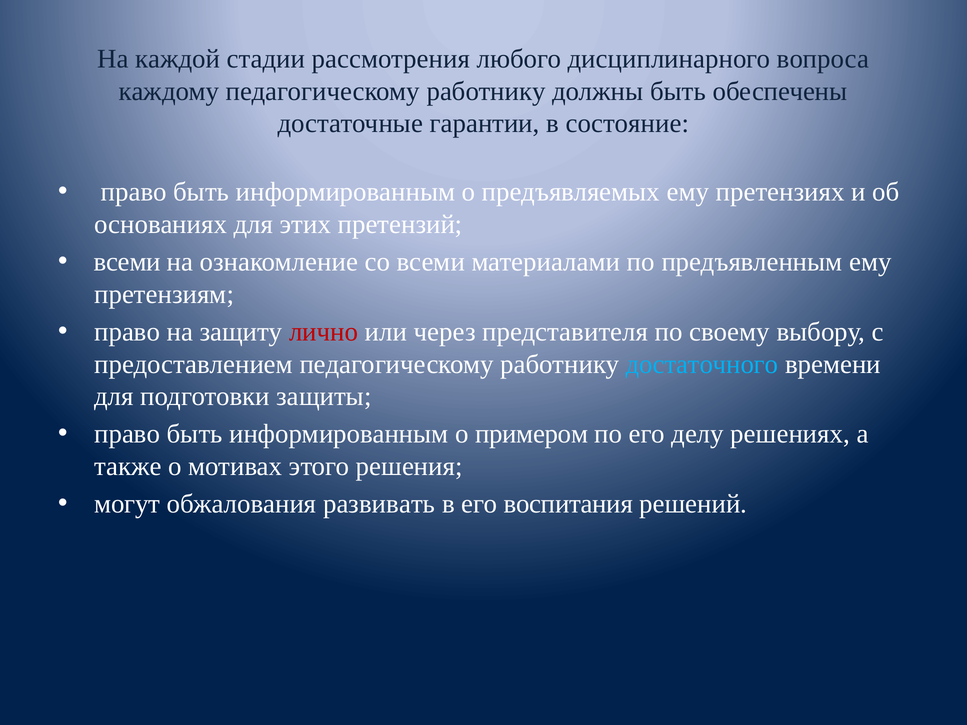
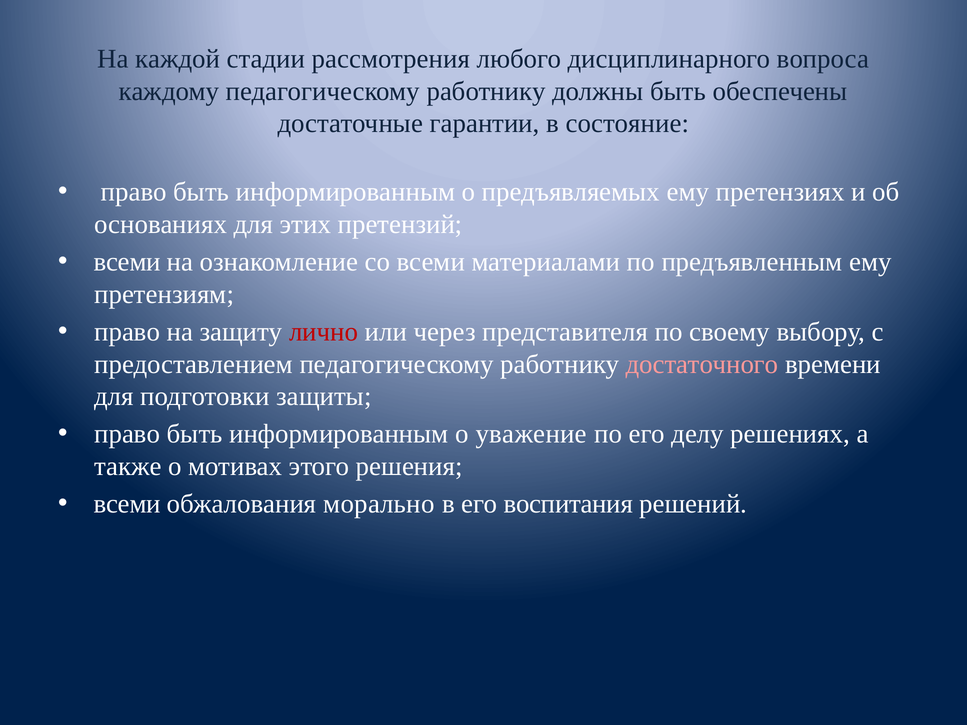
достаточного colour: light blue -> pink (702, 364)
примером: примером -> уважение (531, 434)
могут: могут -> всеми (127, 504)
развивать: развивать -> морально (379, 504)
